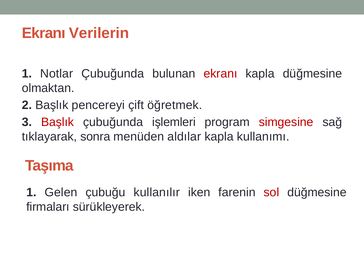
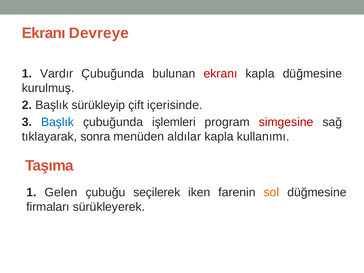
Verilerin: Verilerin -> Devreye (99, 33)
Notlar: Notlar -> Vardır (57, 74)
olmaktan: olmaktan -> kurulmuş (48, 88)
pencereyi: pencereyi -> sürükleyip (98, 105)
öğretmek: öğretmek -> içerisinde (175, 105)
Başlık colour: red -> blue (58, 122)
kullanılır: kullanılır -> seçilerek (157, 192)
sol colour: red -> orange (271, 192)
